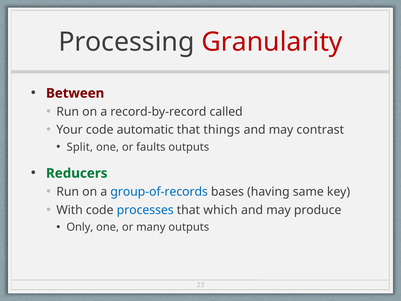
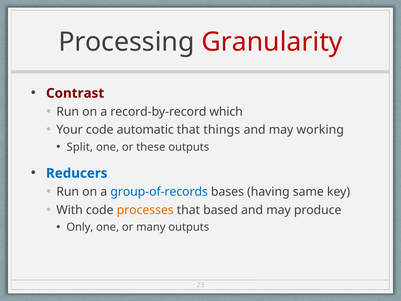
Between: Between -> Contrast (75, 93)
called: called -> which (226, 112)
contrast: contrast -> working (320, 130)
faults: faults -> these (151, 147)
Reducers colour: green -> blue (77, 173)
processes colour: blue -> orange (145, 210)
which: which -> based (221, 210)
